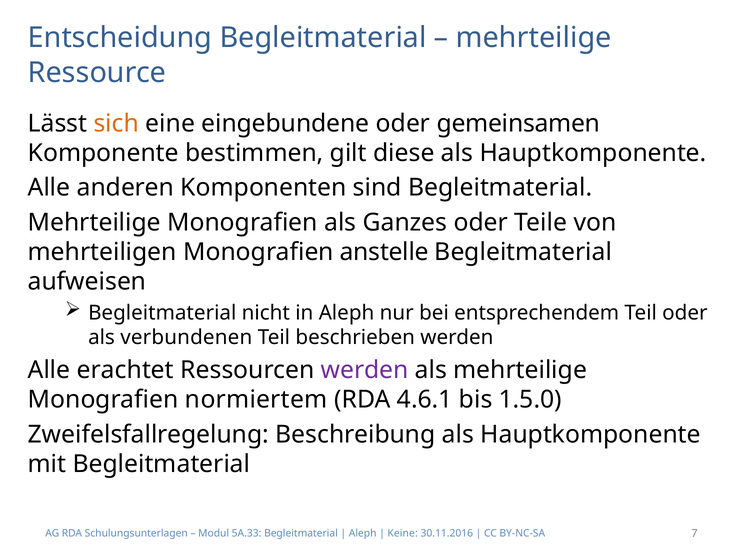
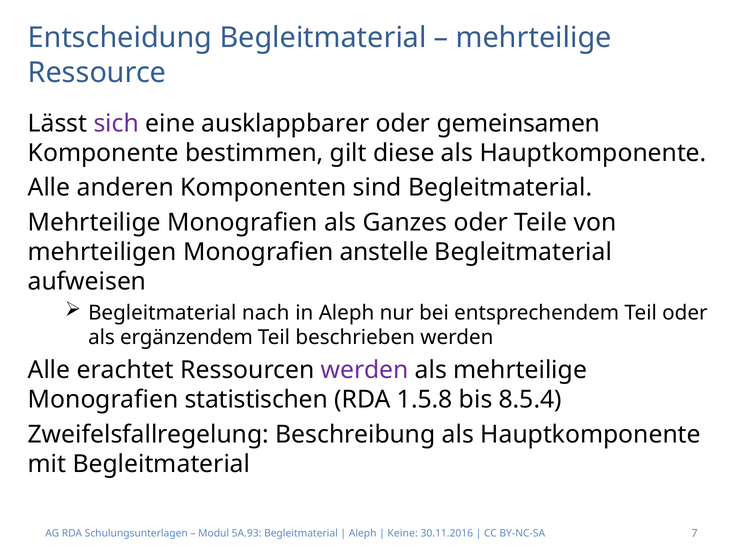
sich colour: orange -> purple (116, 123)
eingebundene: eingebundene -> ausklappbarer (285, 123)
nicht: nicht -> nach (266, 313)
verbundenen: verbundenen -> ergänzendem (186, 337)
normiertem: normiertem -> statistischen (256, 399)
4.6.1: 4.6.1 -> 1.5.8 (425, 399)
1.5.0: 1.5.0 -> 8.5.4 (530, 399)
5A.33: 5A.33 -> 5A.93 (247, 533)
